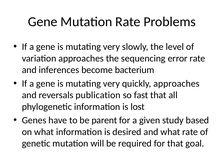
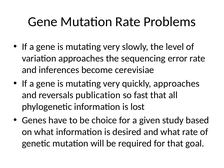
bacterium: bacterium -> cerevisiae (135, 70)
parent: parent -> choice (104, 120)
